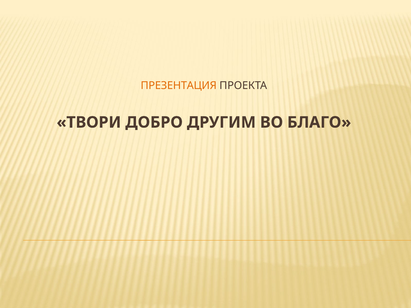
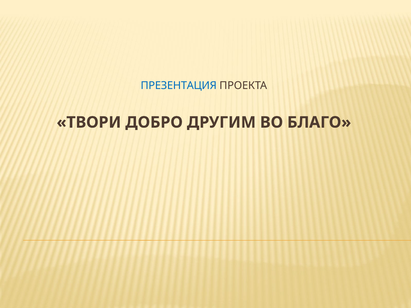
ПРЕЗЕНТАЦИЯ colour: orange -> blue (179, 86)
